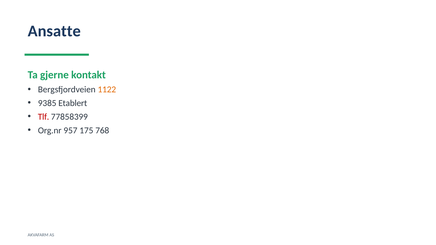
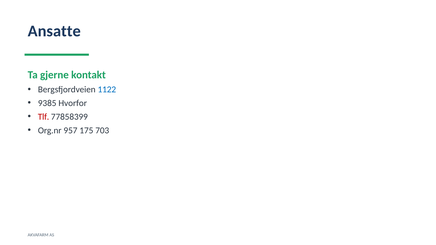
1122 colour: orange -> blue (107, 90)
Etablert: Etablert -> Hvorfor (73, 103)
768: 768 -> 703 (102, 131)
